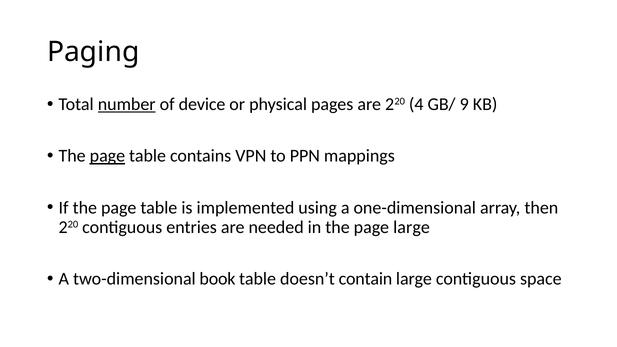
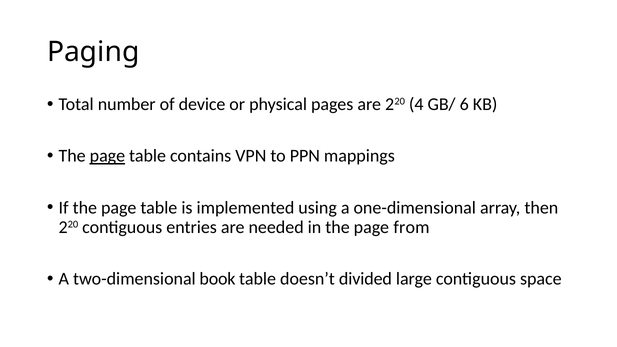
number underline: present -> none (127, 104)
9: 9 -> 6 (464, 104)
page large: large -> from (411, 227)
contain: contain -> divided (365, 279)
